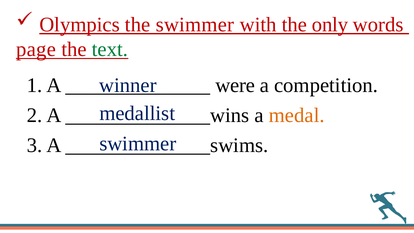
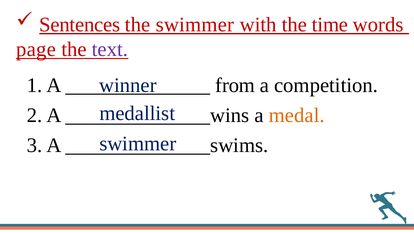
Olympics: Olympics -> Sentences (80, 24)
only: only -> time (330, 24)
text colour: green -> purple (110, 49)
were: were -> from (235, 85)
